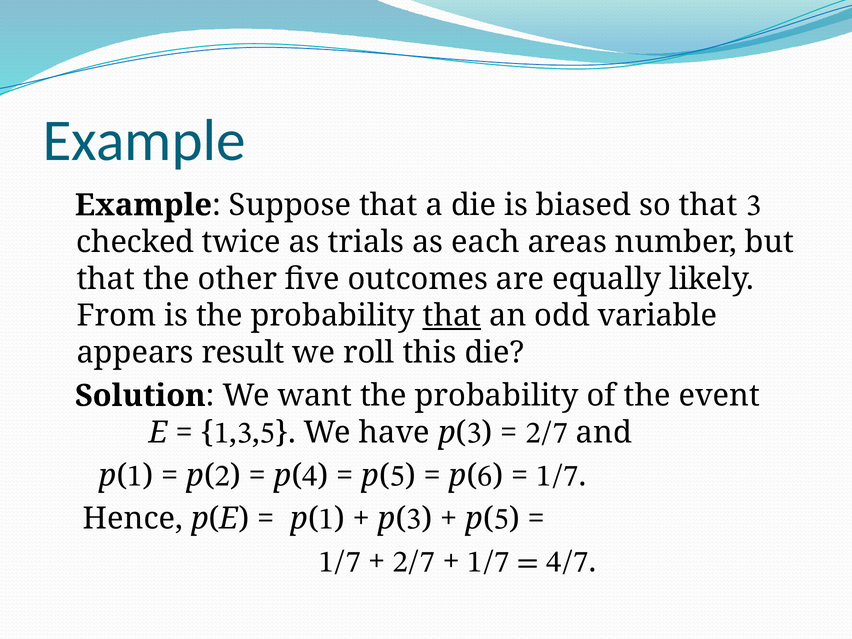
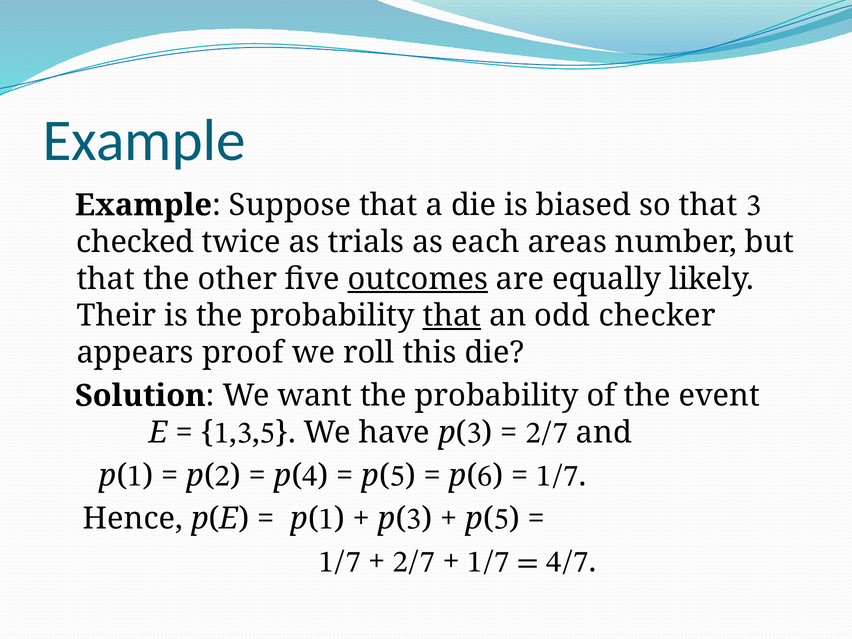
outcomes underline: none -> present (418, 279)
From: From -> Their (116, 316)
variable: variable -> checker (657, 316)
result: result -> proof (243, 353)
